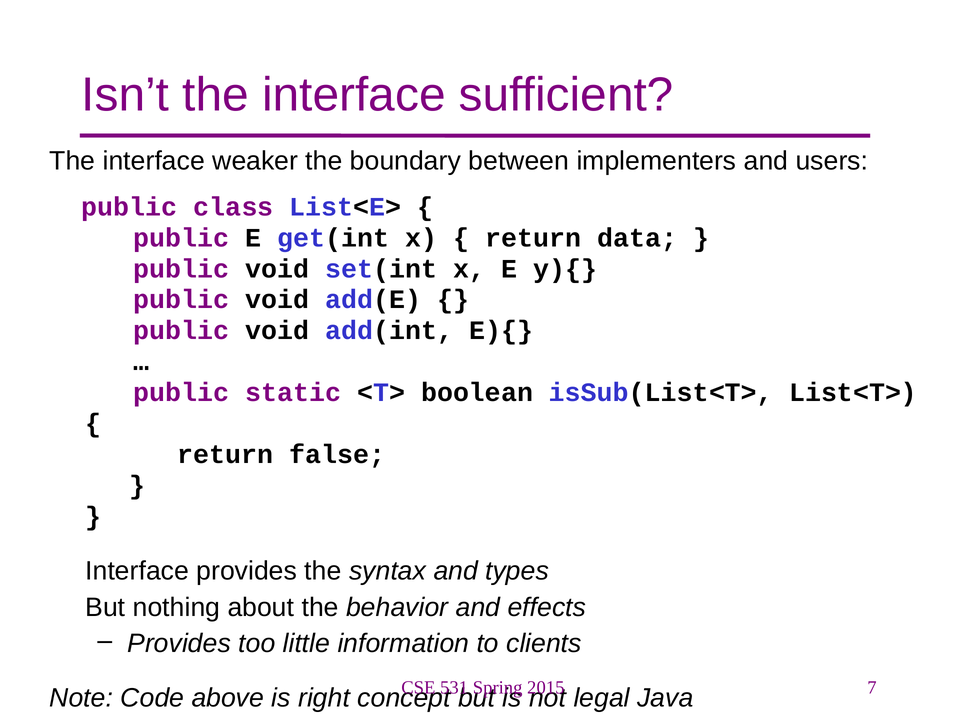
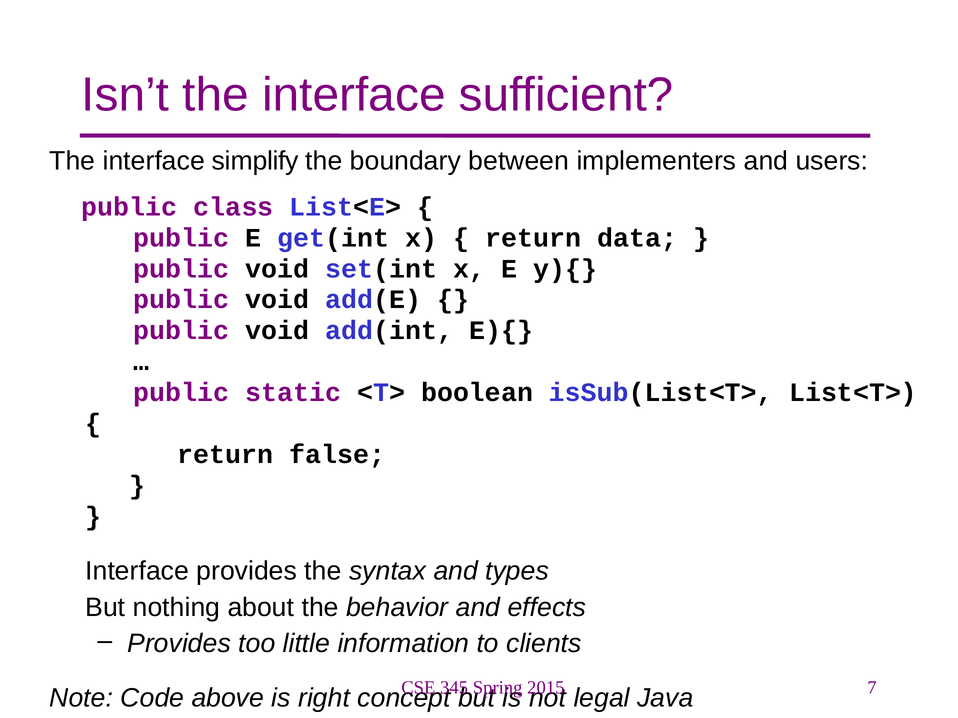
weaker: weaker -> simplify (255, 161)
531: 531 -> 345 (454, 688)
